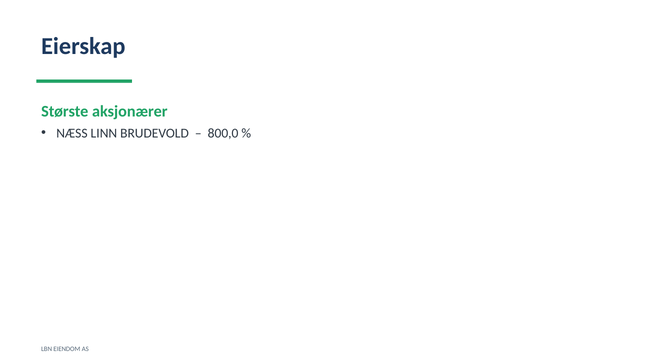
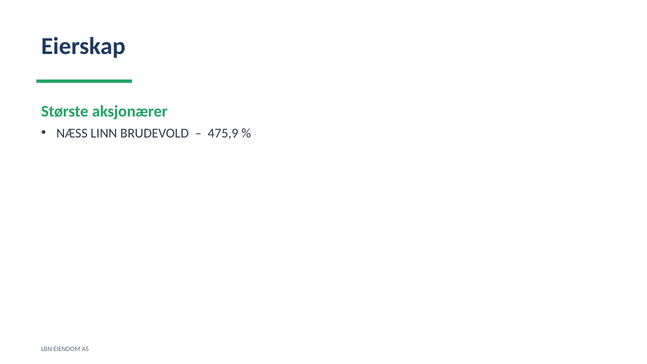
800,0: 800,0 -> 475,9 (223, 133)
